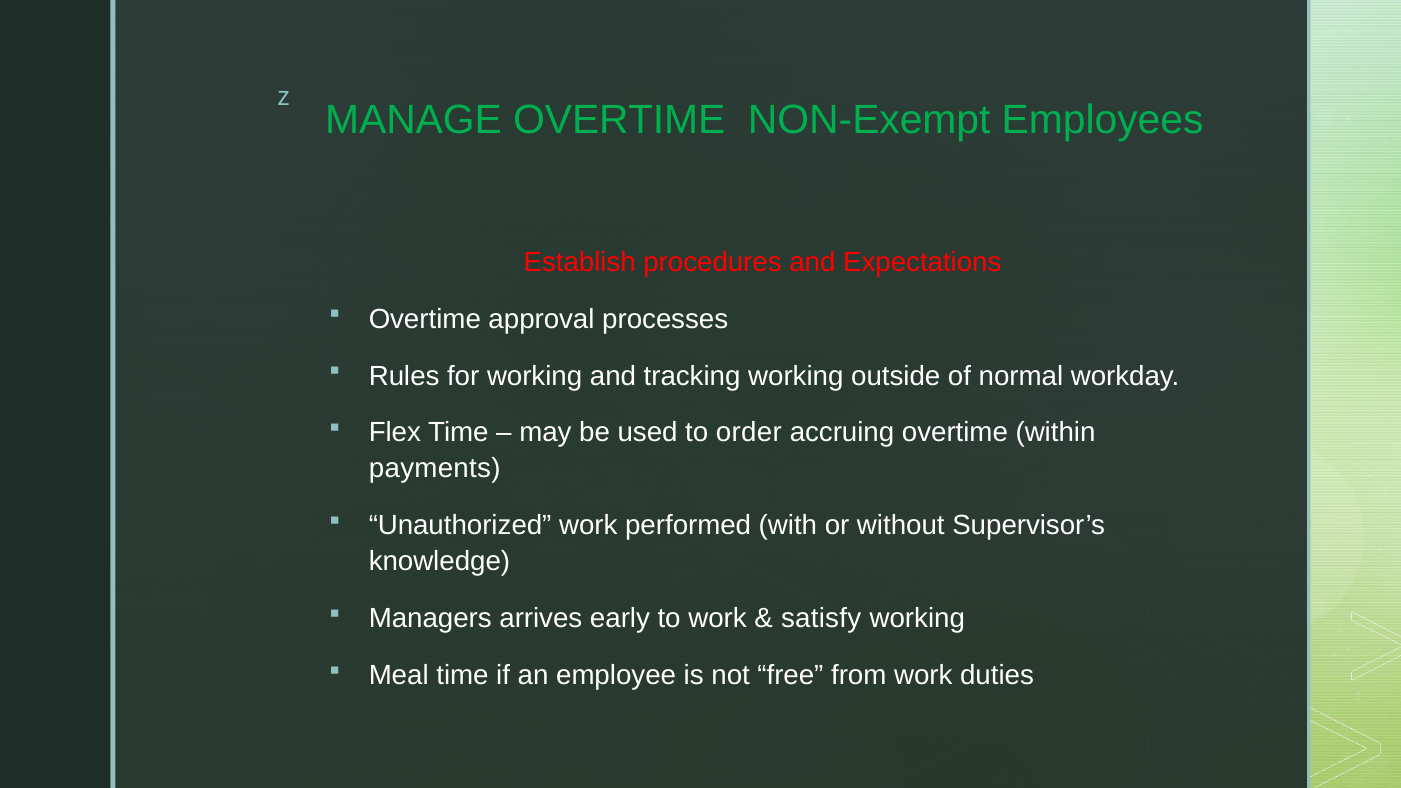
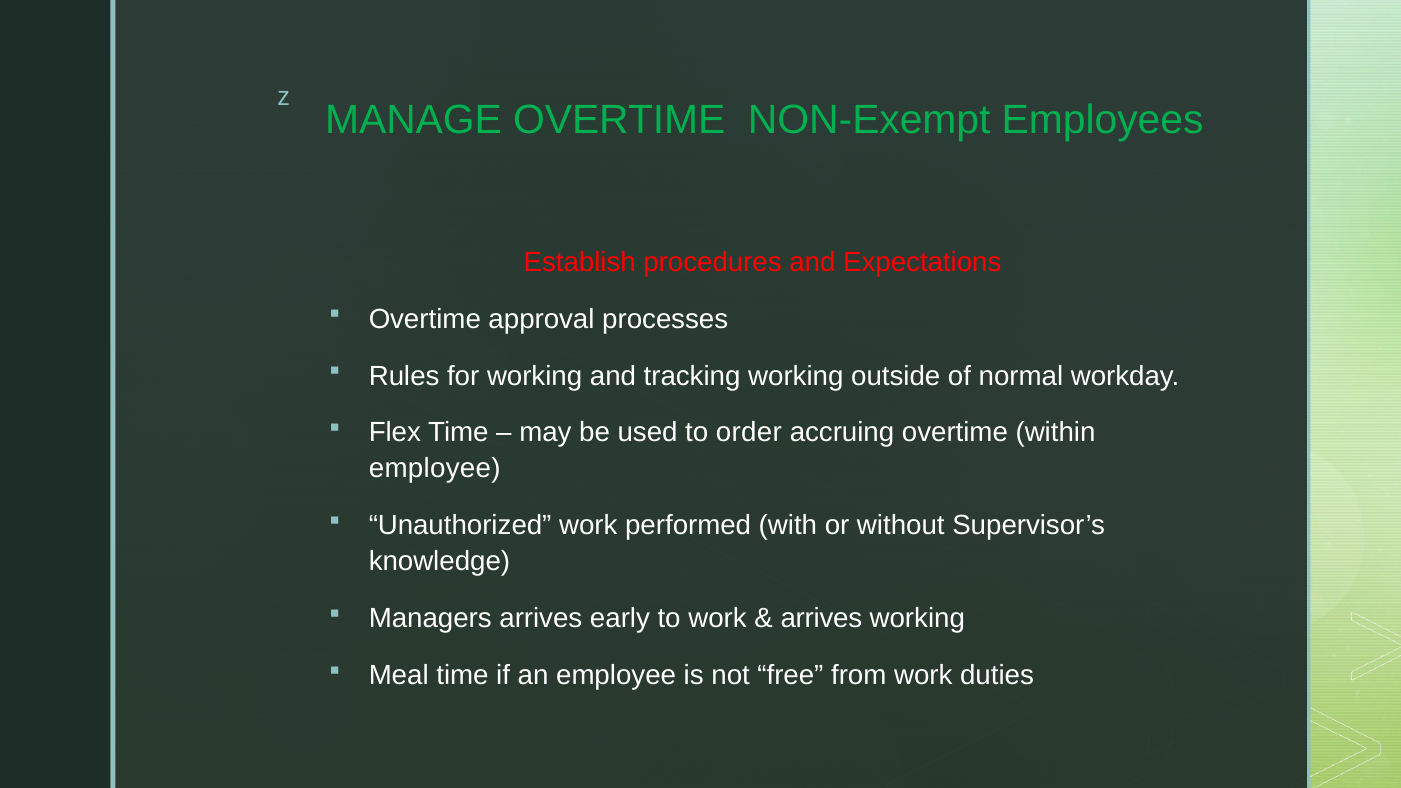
payments: payments -> employee (435, 469)
satisfy: satisfy -> arrives (821, 618)
